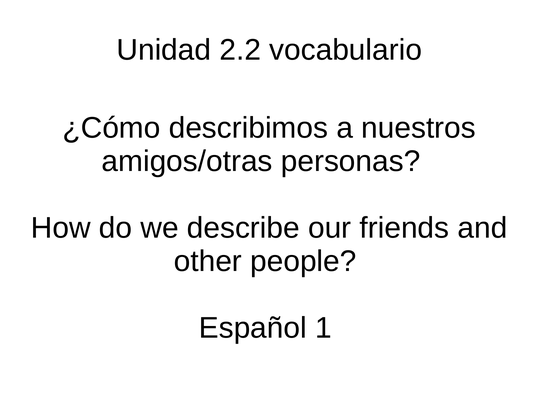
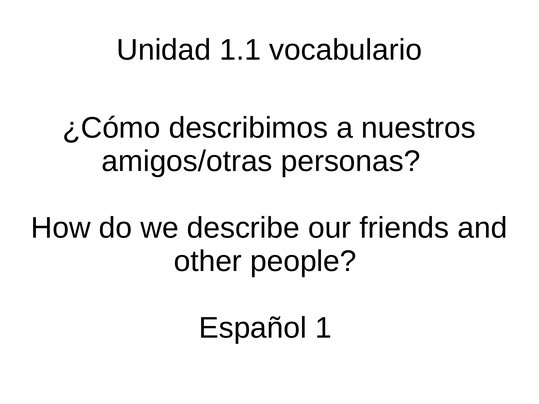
2.2: 2.2 -> 1.1 (240, 50)
